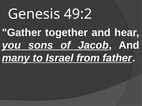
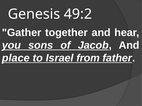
many: many -> place (16, 58)
